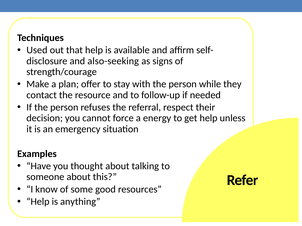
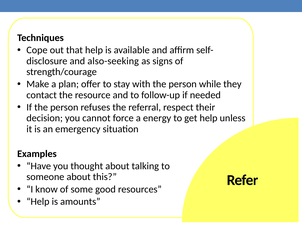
Used: Used -> Cope (37, 50)
anything: anything -> amounts (80, 202)
